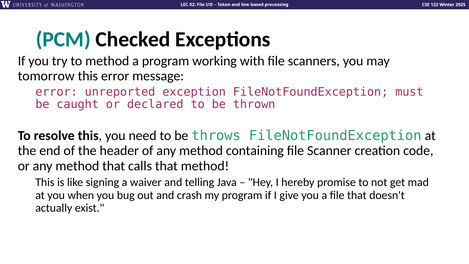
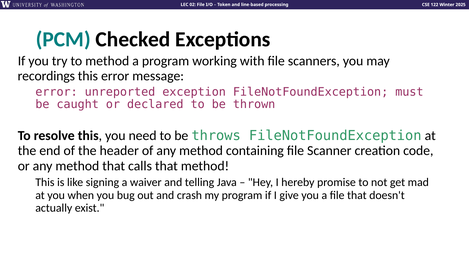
tomorrow: tomorrow -> recordings (46, 76)
